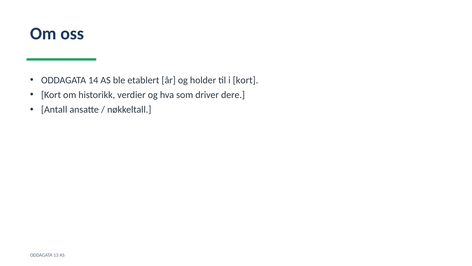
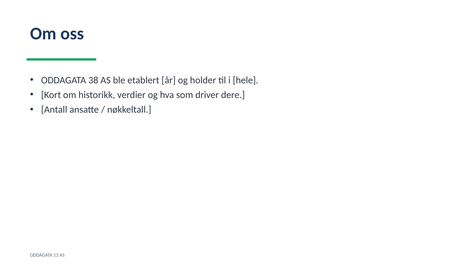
14: 14 -> 38 (93, 80)
i kort: kort -> hele (246, 80)
